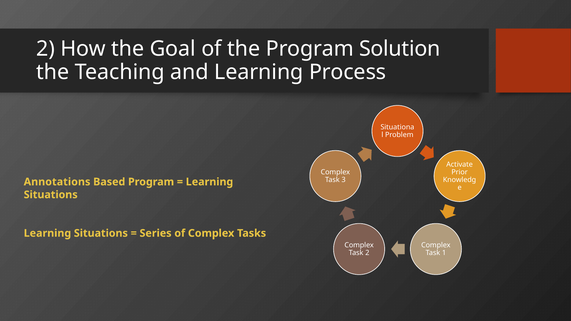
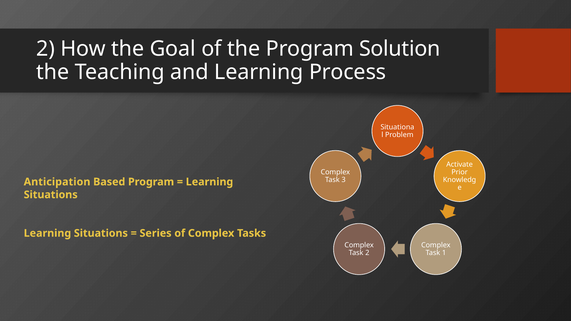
Annotations: Annotations -> Anticipation (57, 182)
